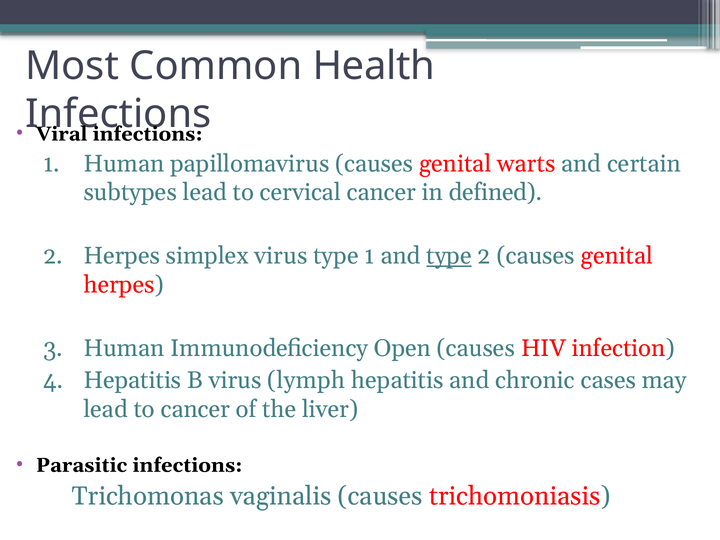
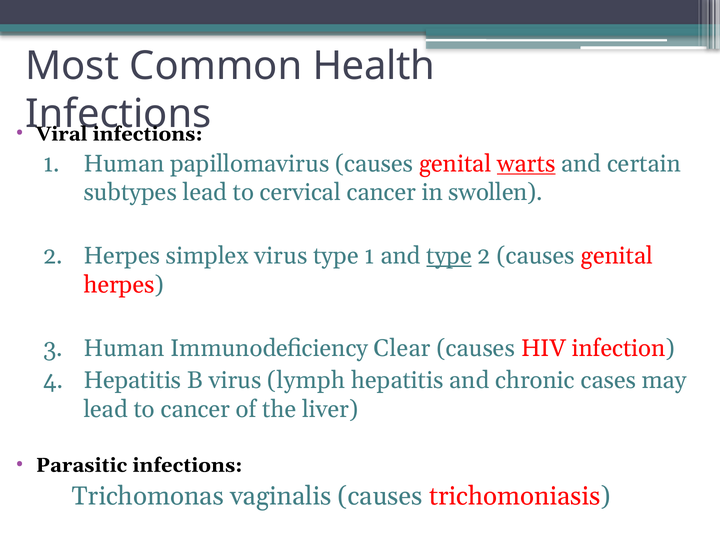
warts underline: none -> present (526, 164)
defined: defined -> swollen (496, 192)
Open: Open -> Clear (402, 348)
